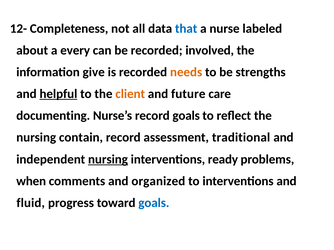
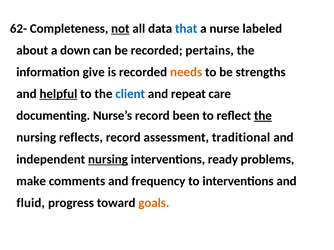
12-: 12- -> 62- (18, 29)
not underline: none -> present (120, 29)
every: every -> down (75, 50)
involved: involved -> pertains (210, 50)
client colour: orange -> blue (130, 94)
future: future -> repeat (188, 94)
record goals: goals -> been (186, 116)
the underline: none -> present (263, 116)
contain: contain -> reflects (81, 138)
when: when -> make (31, 181)
organized: organized -> frequency (158, 181)
goals colour: blue -> orange (154, 203)
